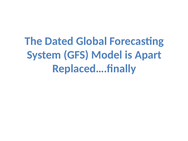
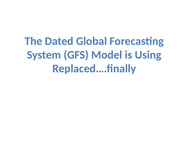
Apart: Apart -> Using (148, 55)
